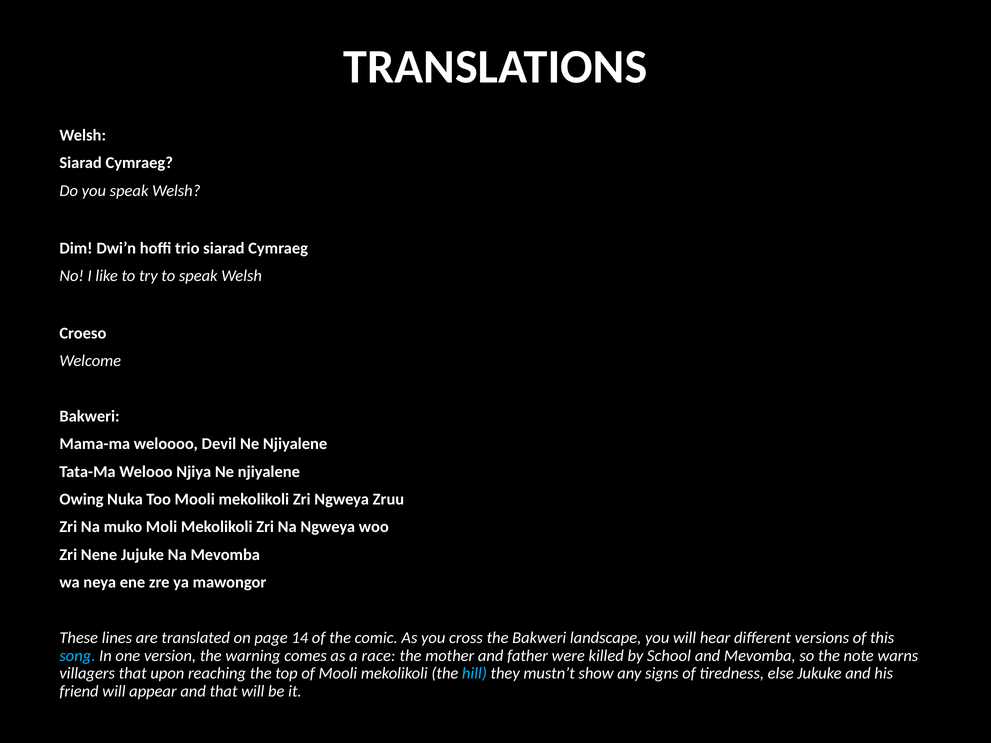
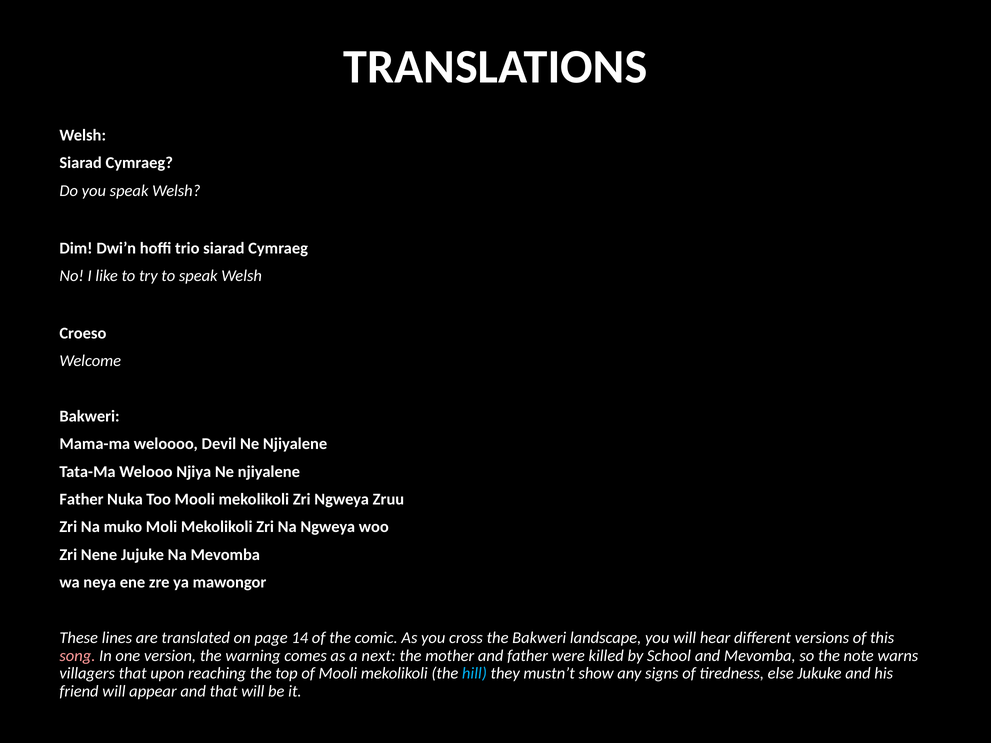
Owing: Owing -> Father (81, 499)
song colour: light blue -> pink (77, 656)
race: race -> next (379, 656)
